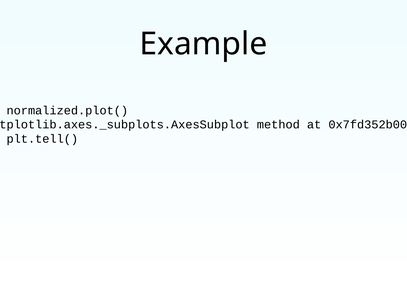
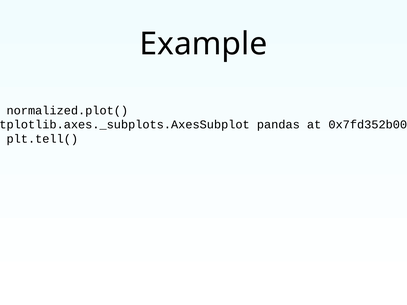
method: method -> pandas (278, 125)
